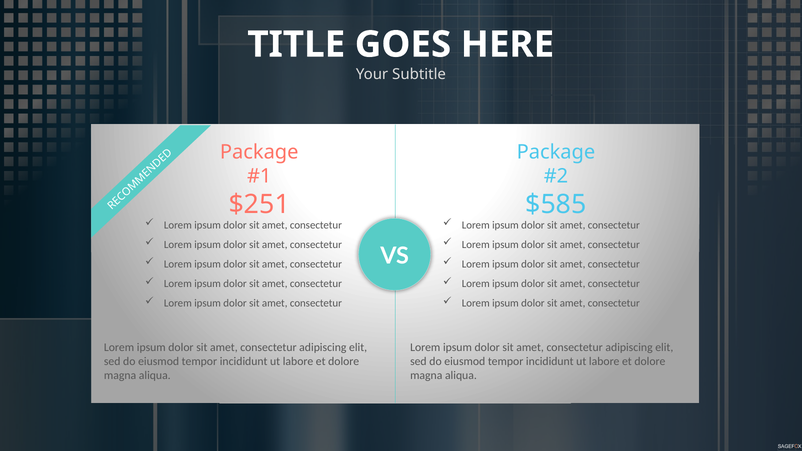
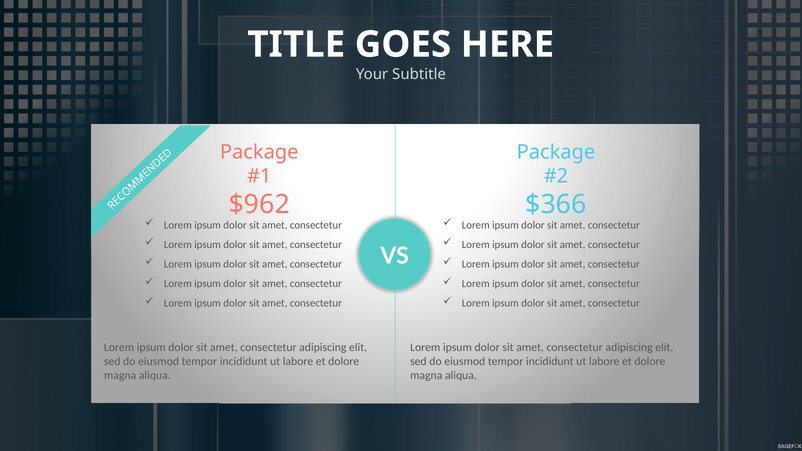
$251: $251 -> $962 (259, 205)
$585: $585 -> $366 (556, 205)
